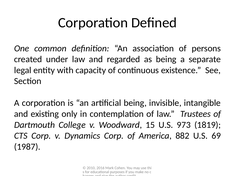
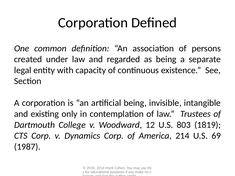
15: 15 -> 12 (150, 125)
973: 973 -> 803 (184, 125)
882: 882 -> 214 (182, 136)
